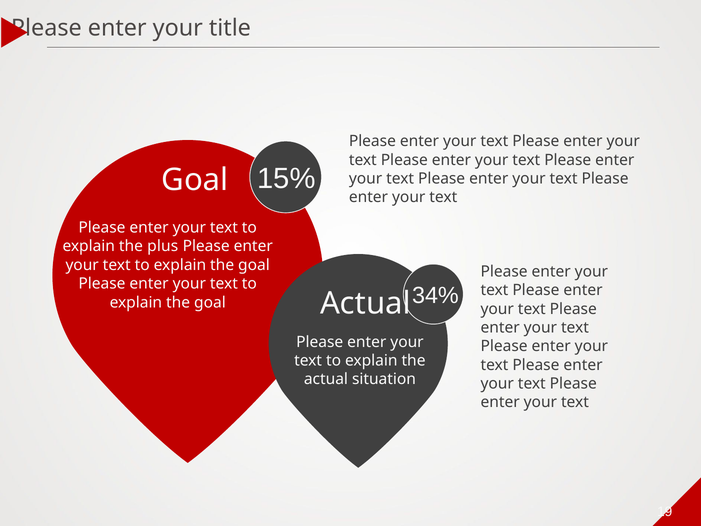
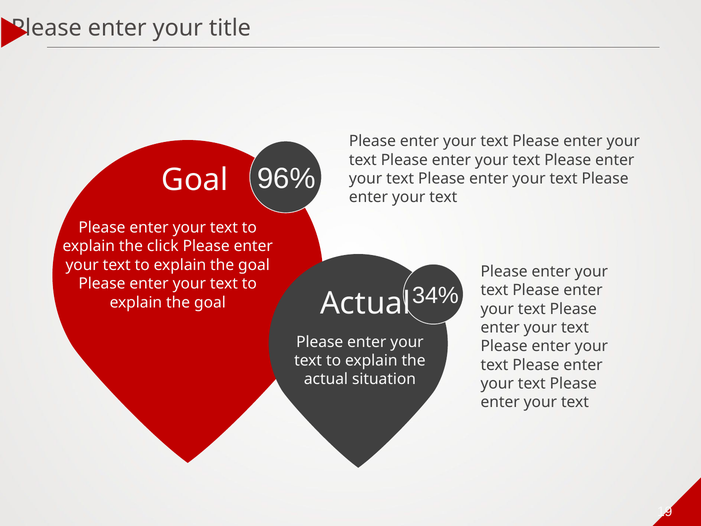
15%: 15% -> 96% (286, 179)
plus: plus -> click (163, 246)
